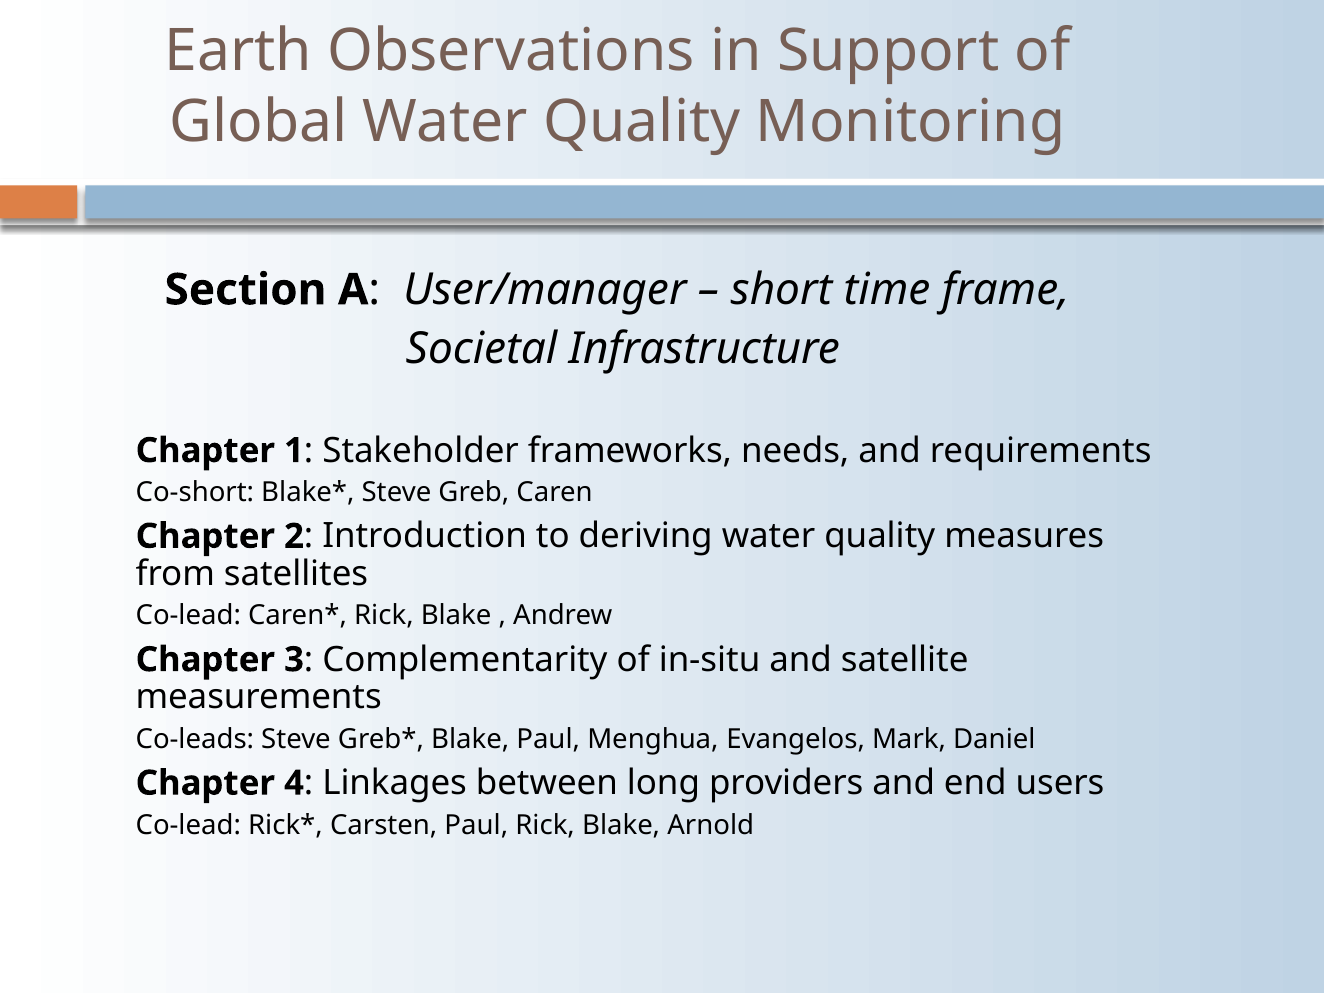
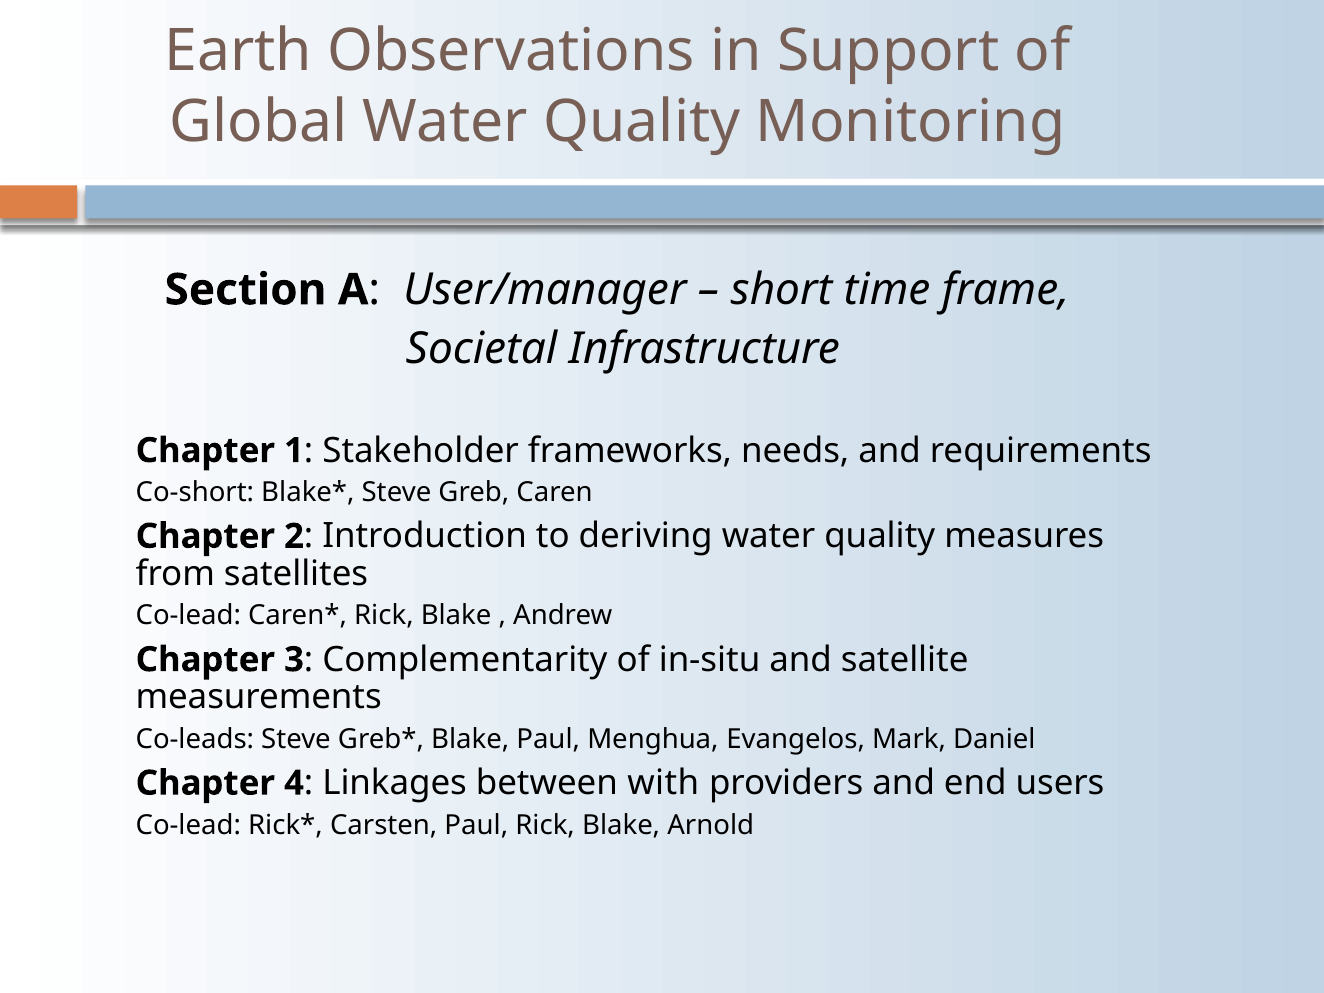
long: long -> with (663, 783)
